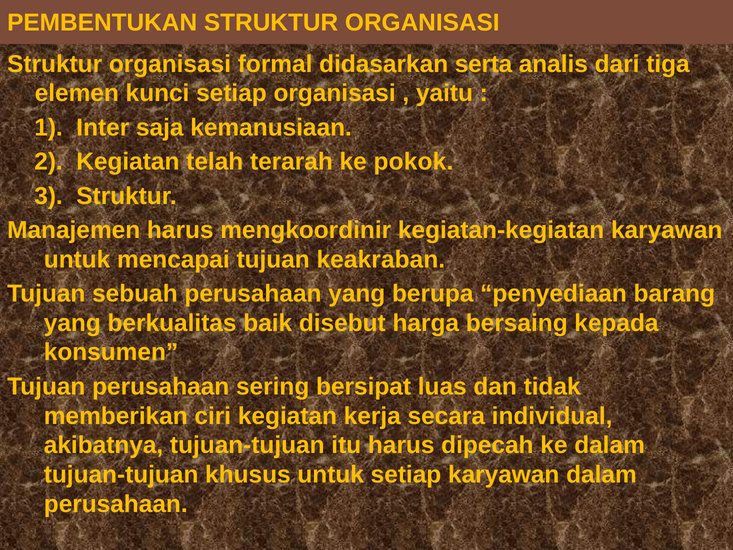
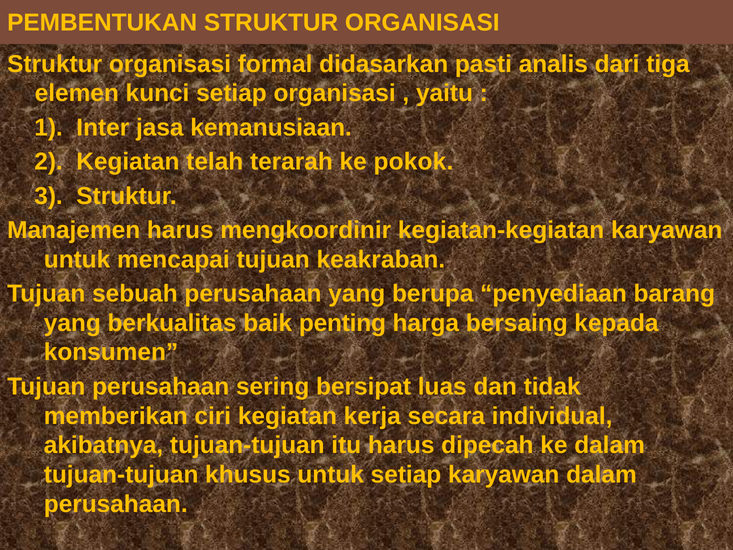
serta: serta -> pasti (483, 64)
saja: saja -> jasa (160, 127)
disebut: disebut -> penting (342, 323)
